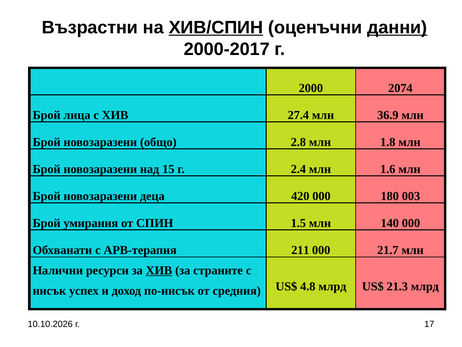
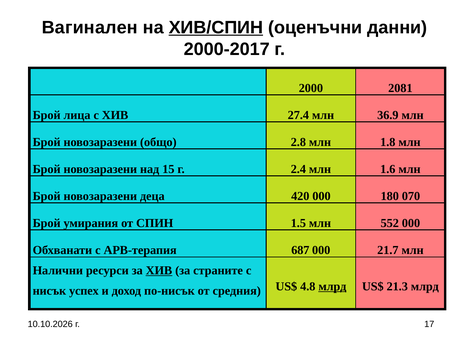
Възрастни: Възрастни -> Вагинален (90, 27)
данни underline: present -> none (397, 27)
2074: 2074 -> 2081 (400, 88)
003: 003 -> 070 (411, 196)
140: 140 -> 552 (390, 223)
211: 211 -> 687 (300, 250)
млрд underline: none -> present (332, 286)
